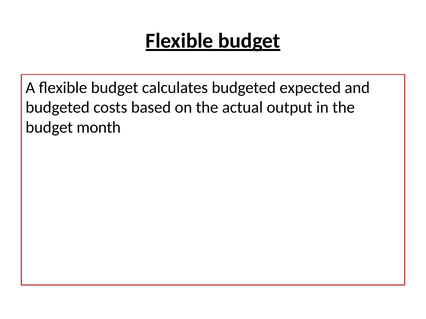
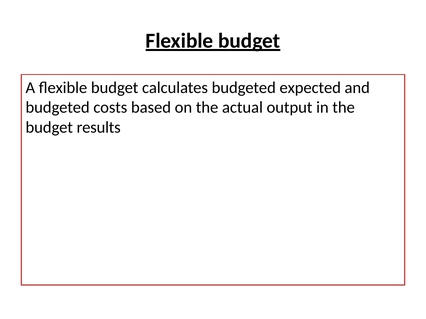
month: month -> results (99, 127)
